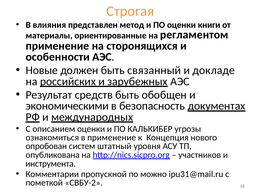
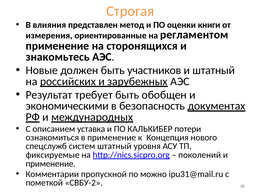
материалы: материалы -> измерения (49, 36)
особенности: особенности -> знакомьтесь (58, 57)
связанный: связанный -> участников (154, 70)
и докладе: докладе -> штатный (214, 70)
средств: средств -> требует (94, 95)
описанием оценки: оценки -> уставка (91, 129)
угрозы: угрозы -> потери (188, 129)
опробован: опробован -> спецслужб (46, 146)
опубликована: опубликована -> фиксируемые (53, 155)
участников: участников -> поколений (200, 155)
инструмента: инструмента -> применение (51, 164)
